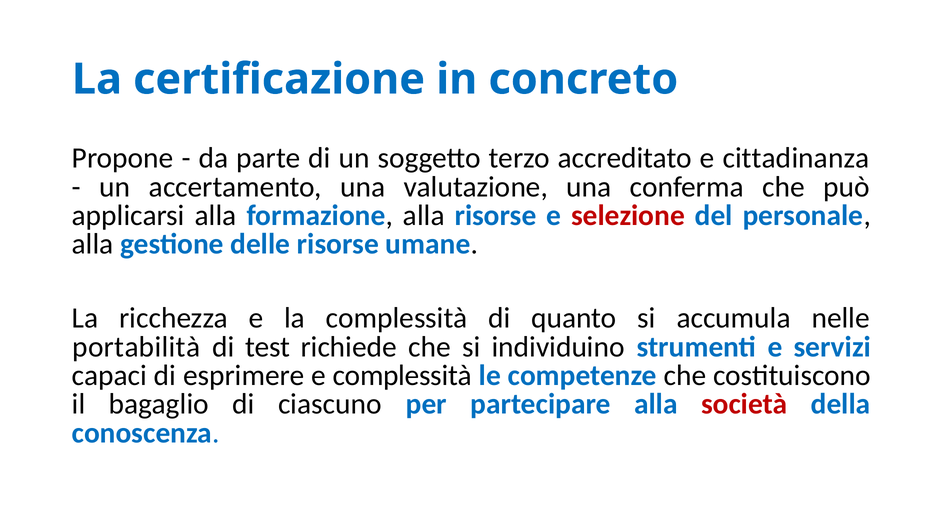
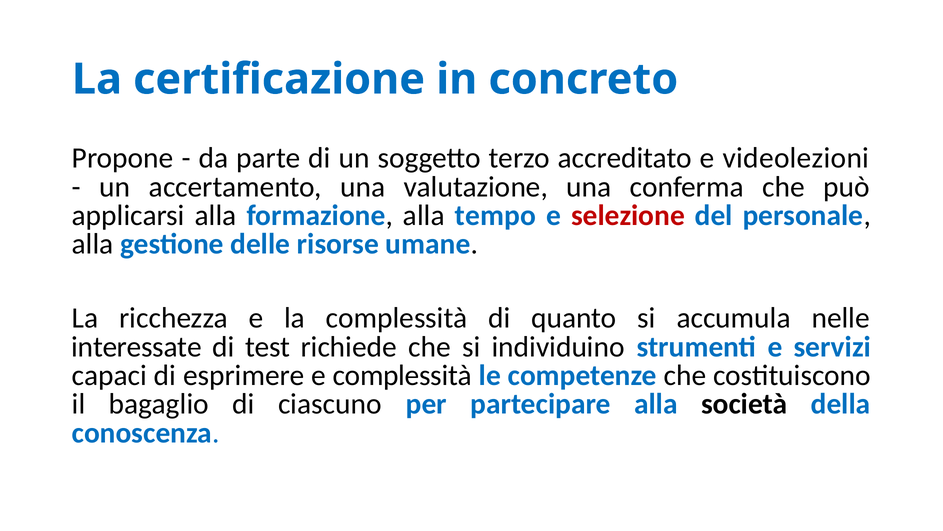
cittadinanza: cittadinanza -> videolezioni (796, 158)
alla risorse: risorse -> tempo (495, 215)
portabilità: portabilità -> interessate (137, 346)
società colour: red -> black (744, 404)
